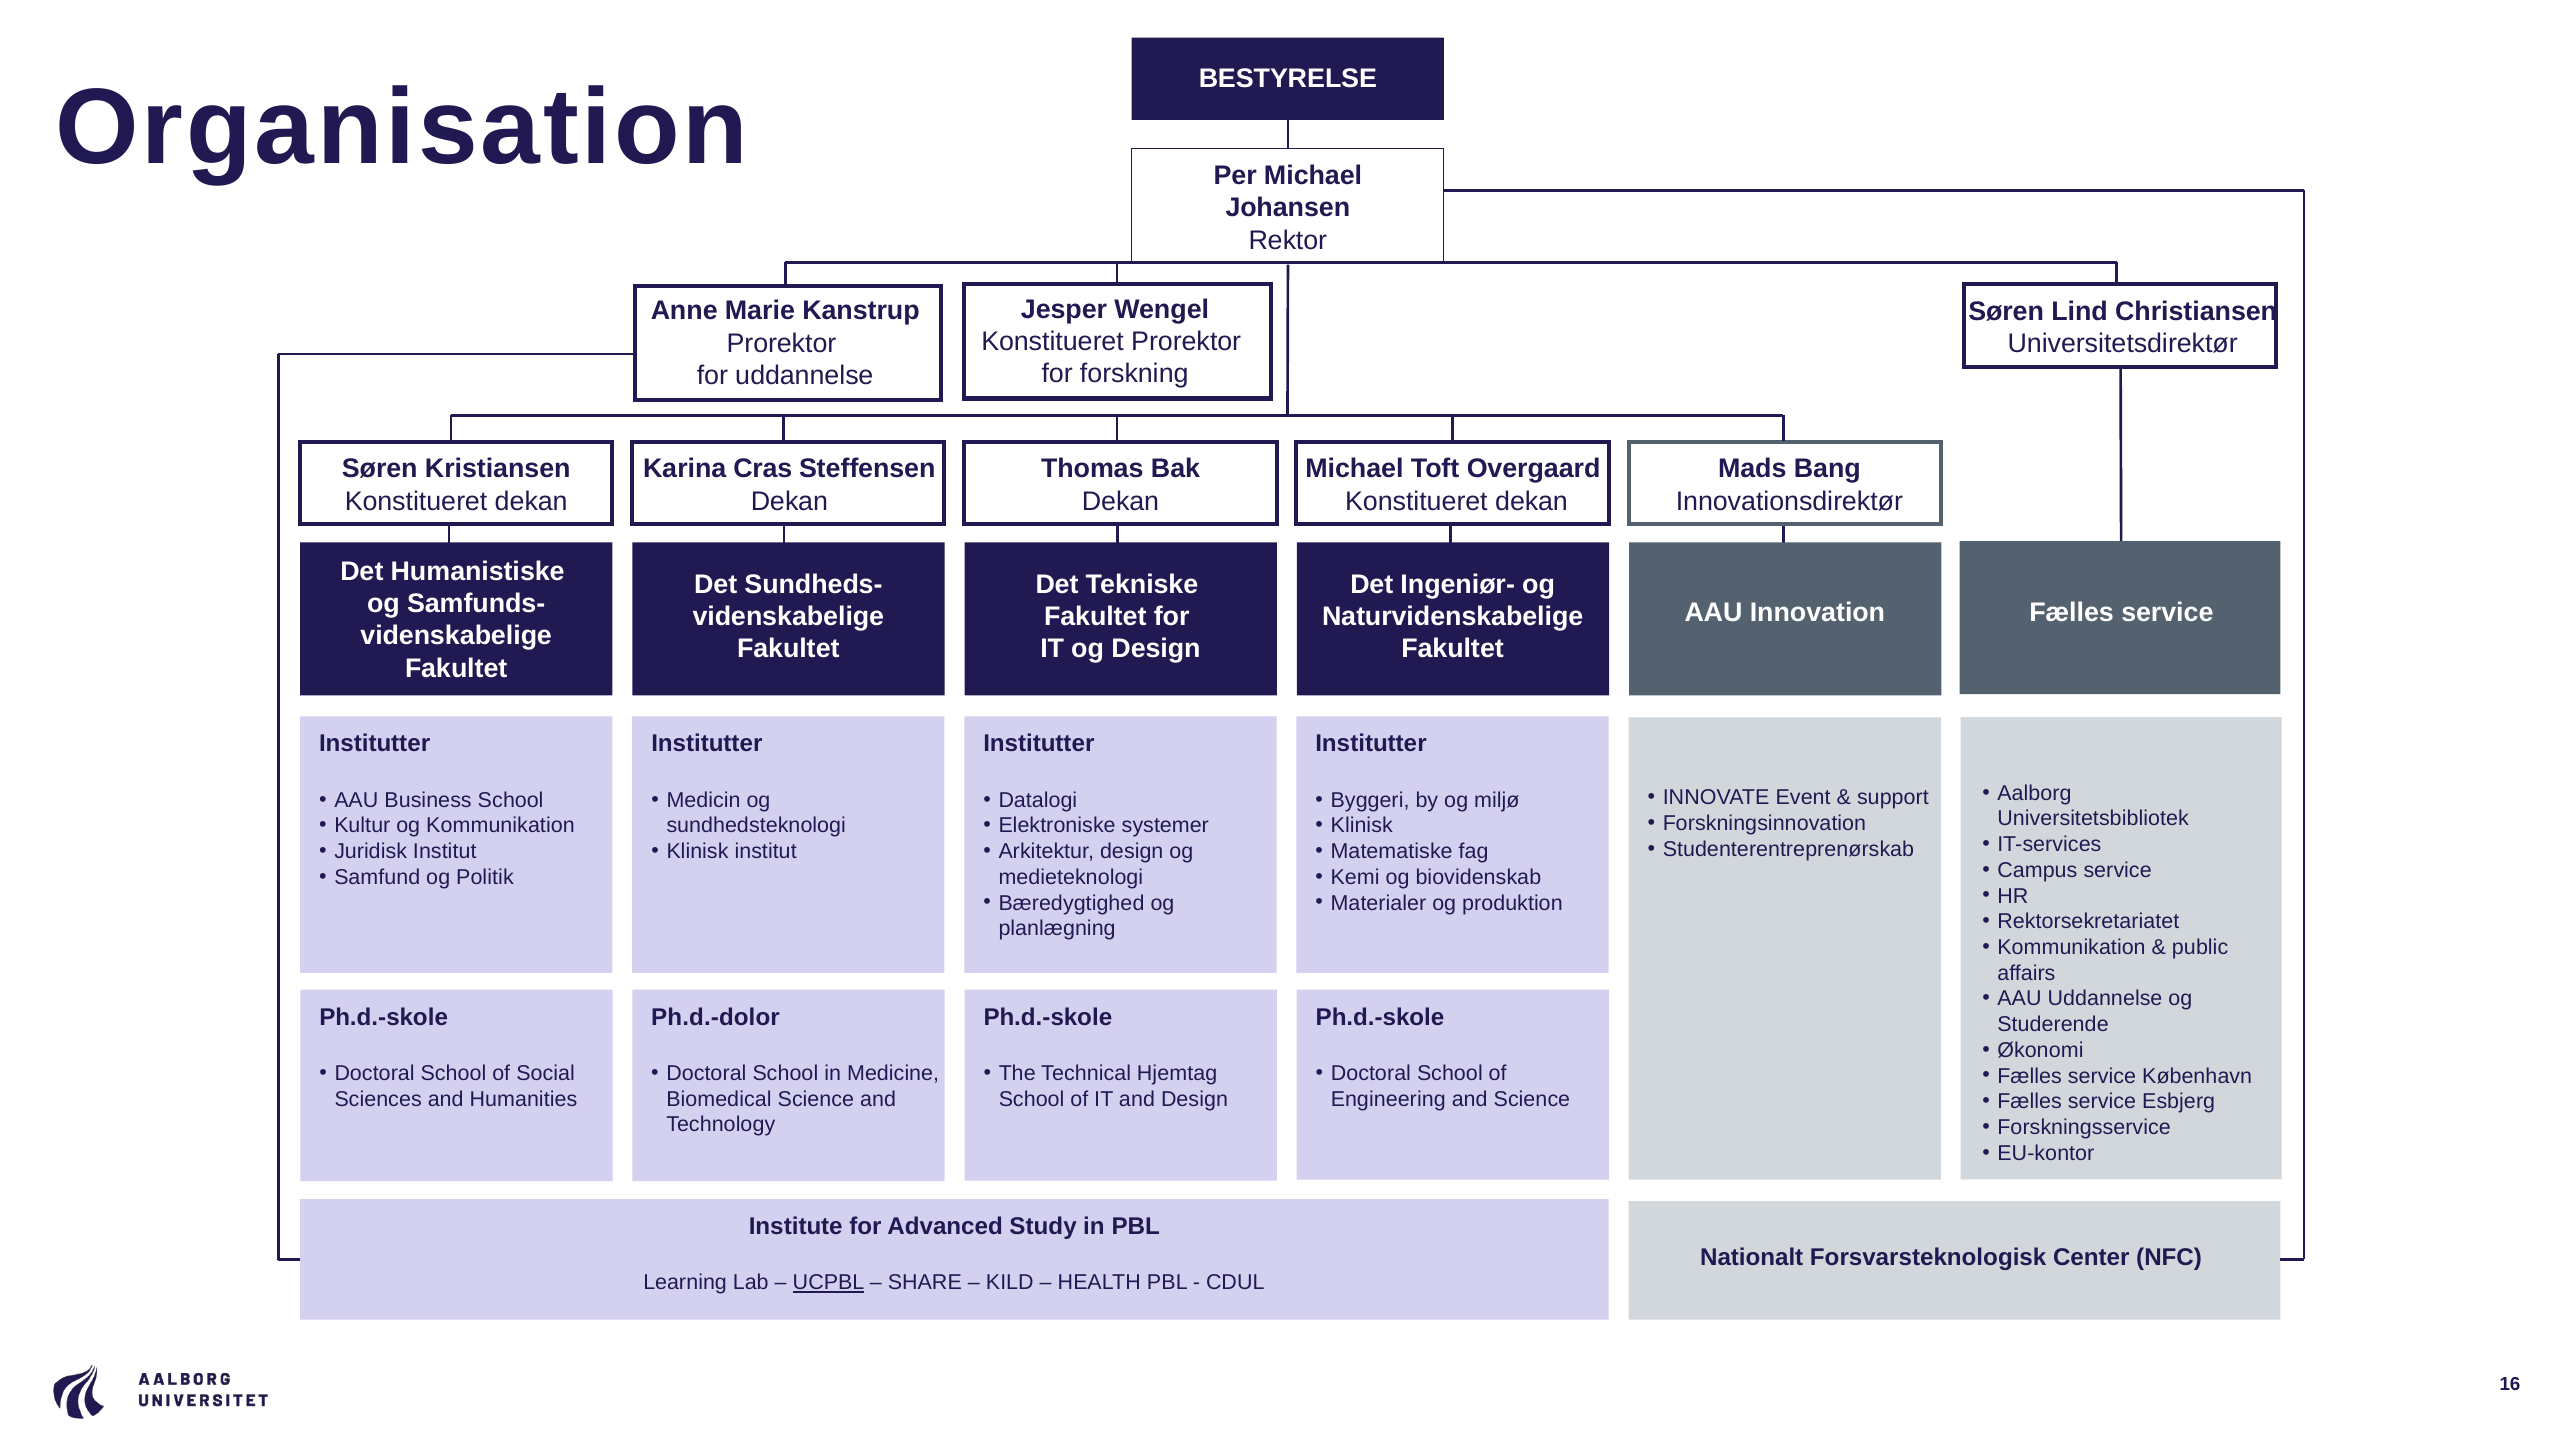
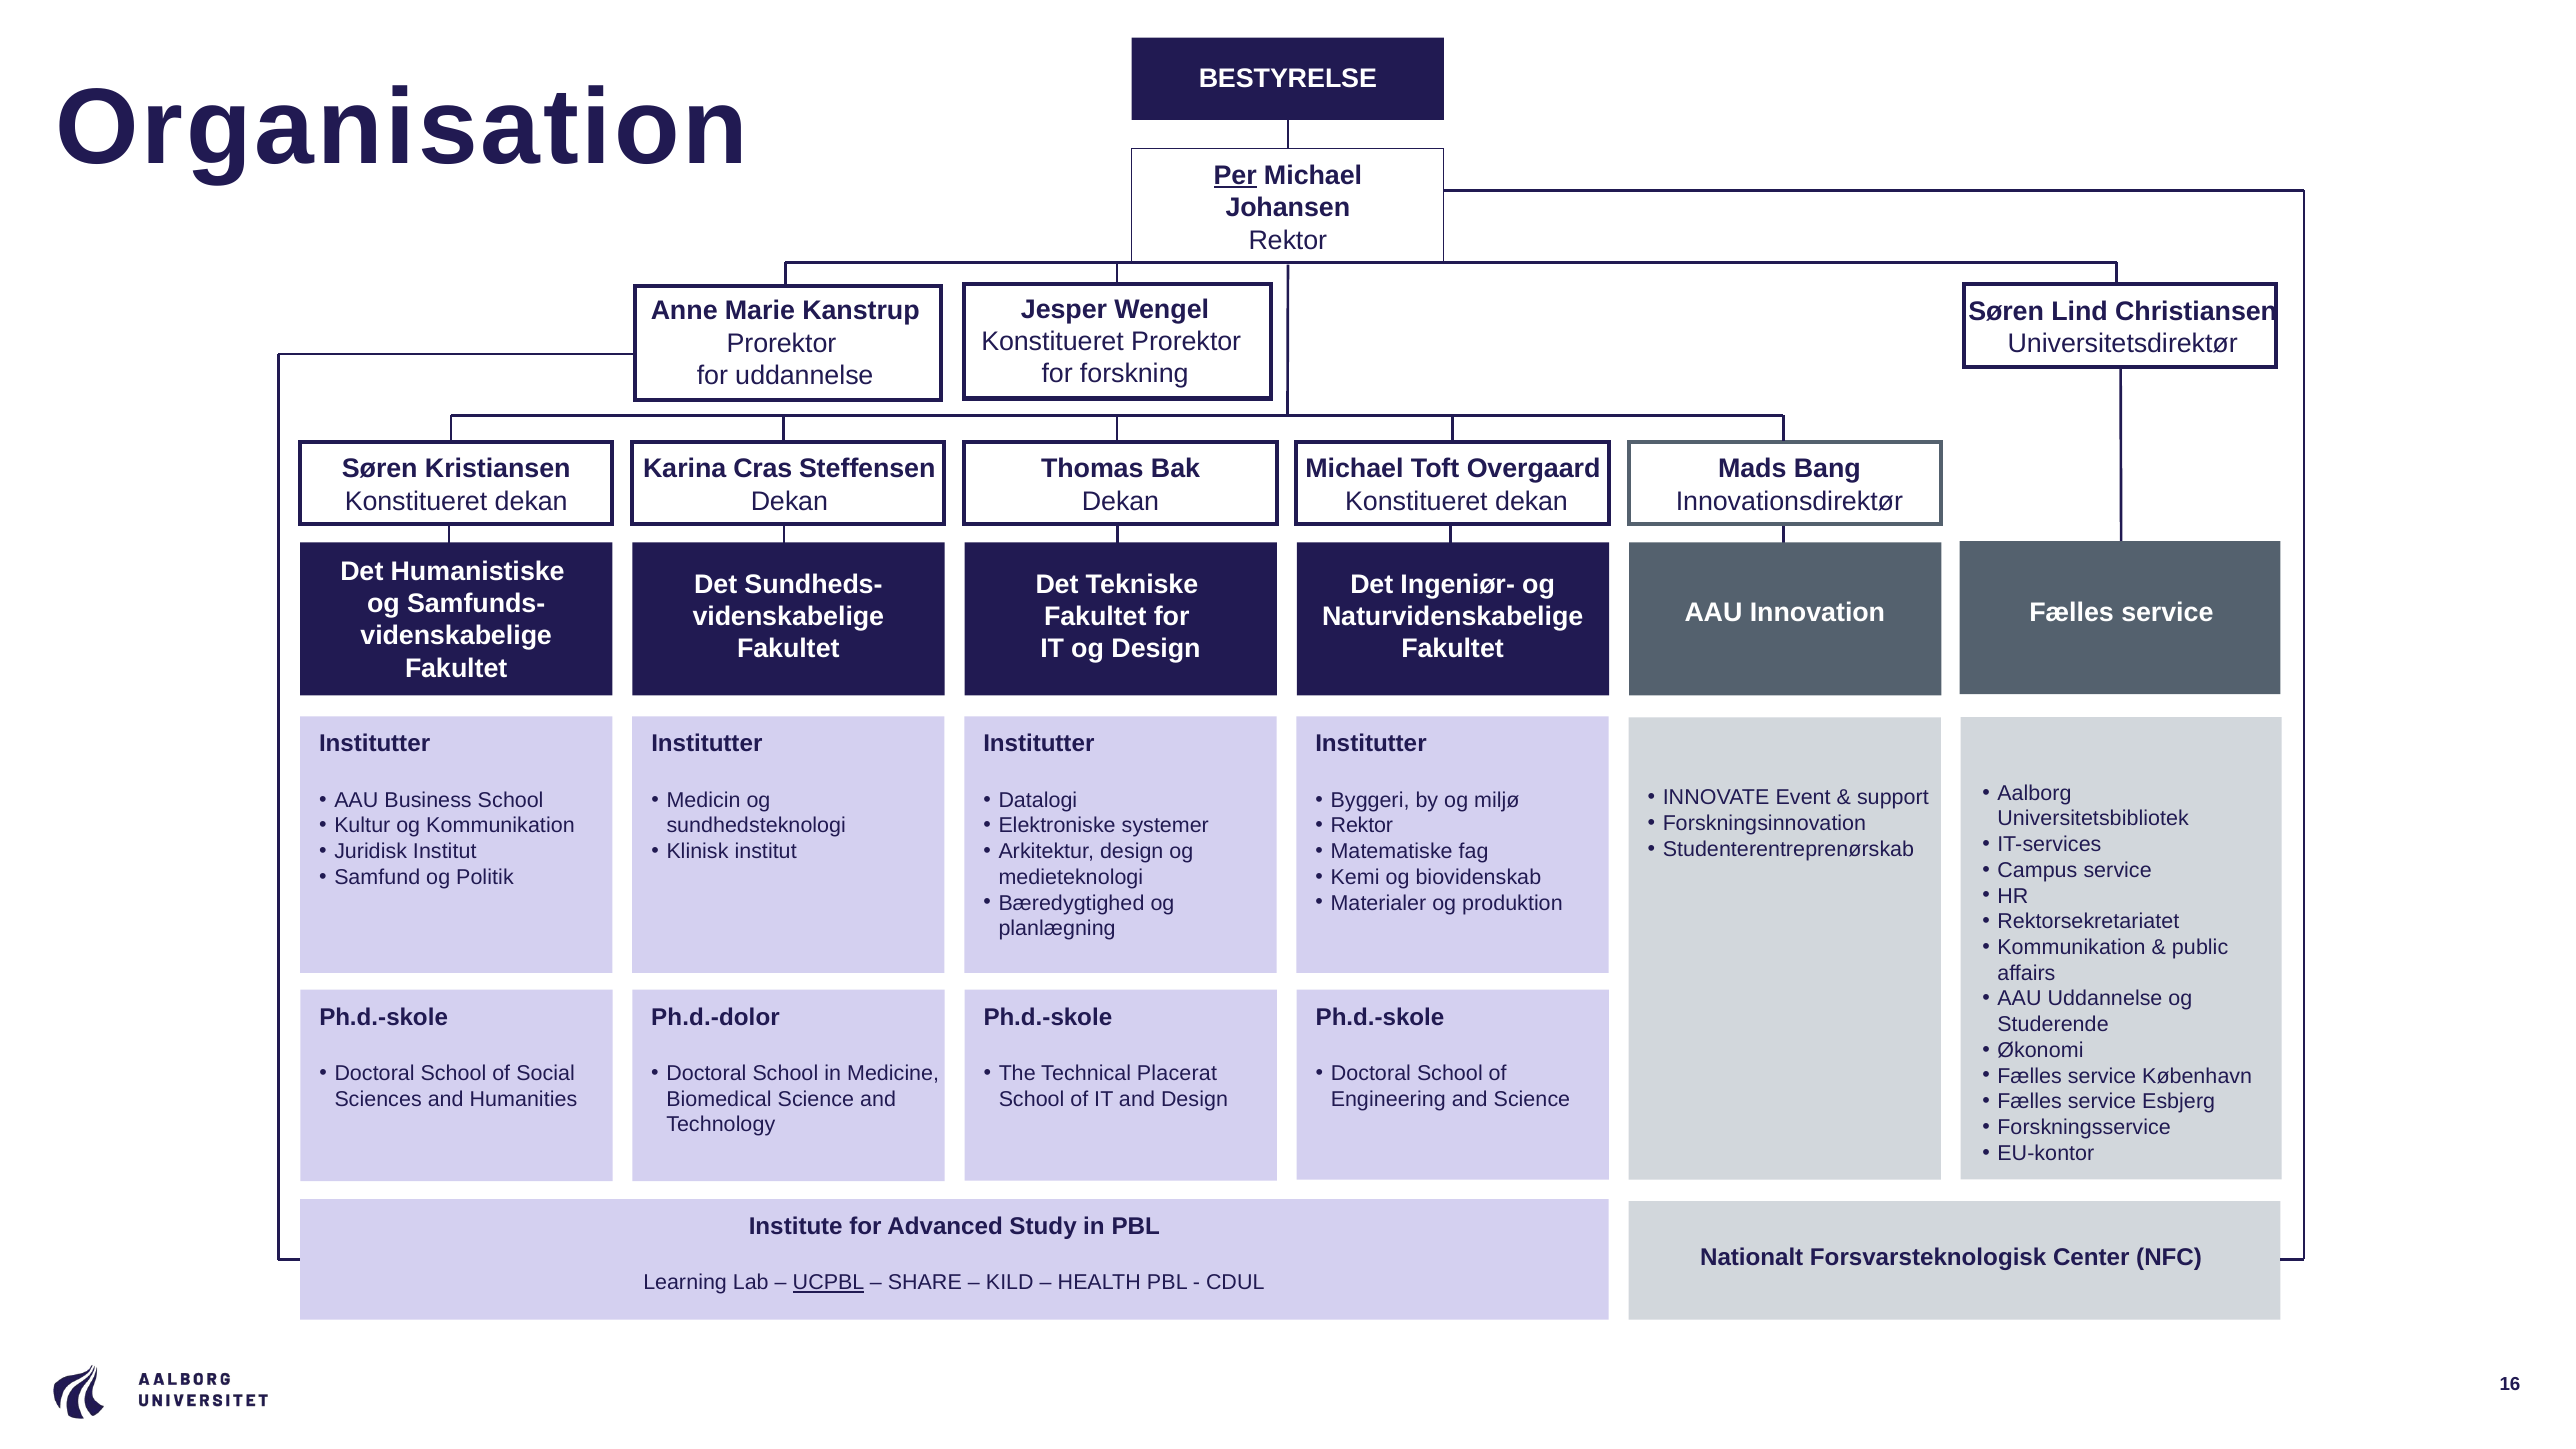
Per underline: none -> present (1235, 176)
Klinisk: Klinisk -> Rektor (1362, 826)
Hjemtag: Hjemtag -> Placerat (1177, 1073)
